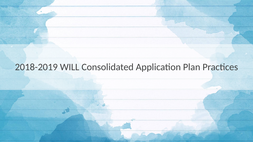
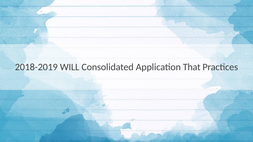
Plan: Plan -> That (192, 67)
